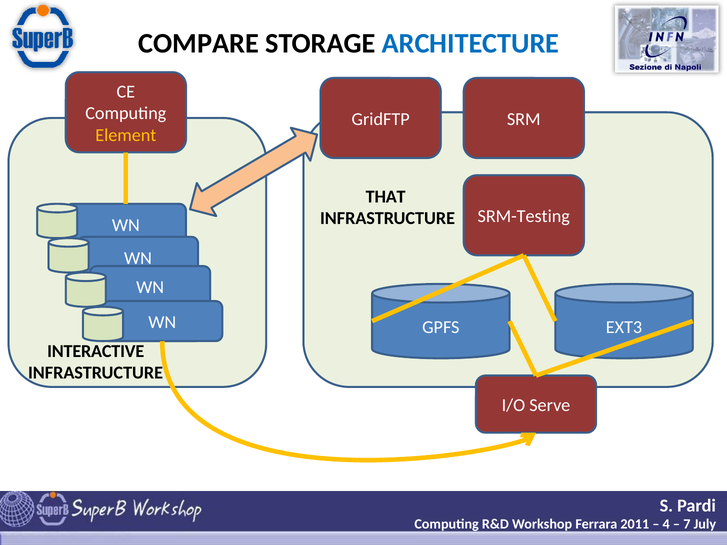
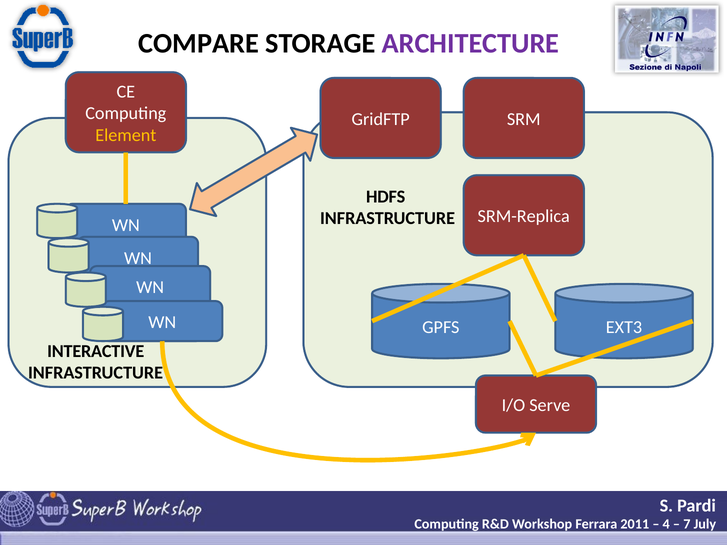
ARCHITECTURE colour: blue -> purple (470, 43)
THAT: THAT -> HDFS (386, 197)
SRM-Testing: SRM-Testing -> SRM-Replica (524, 217)
